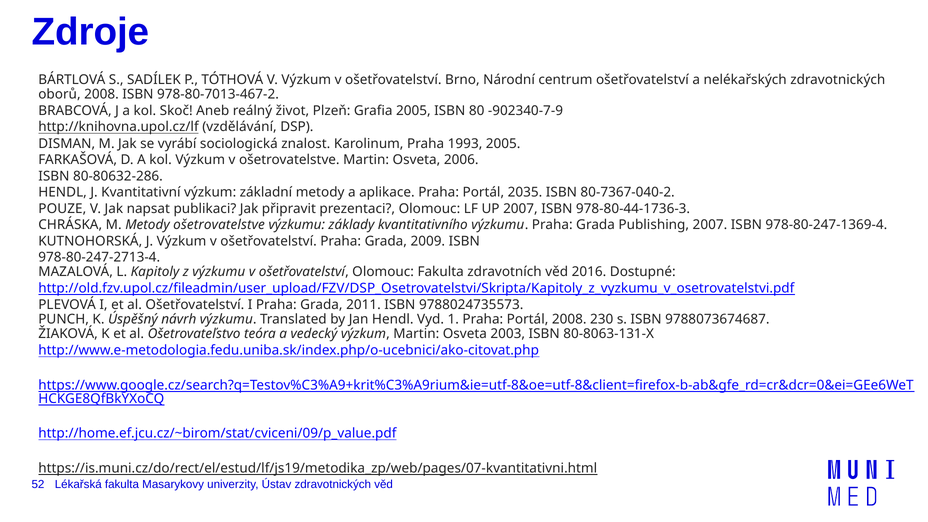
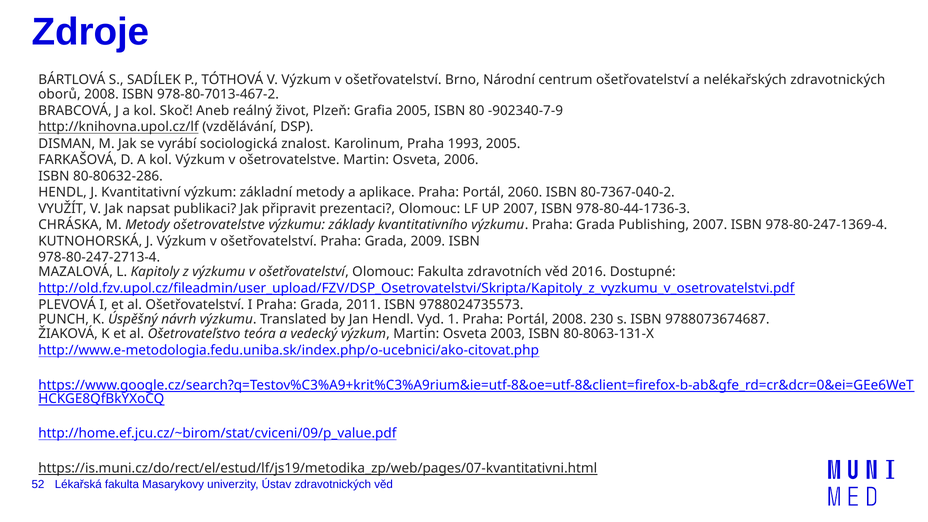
2035: 2035 -> 2060 (525, 192)
POUZE: POUZE -> VYUŽÍT (62, 209)
